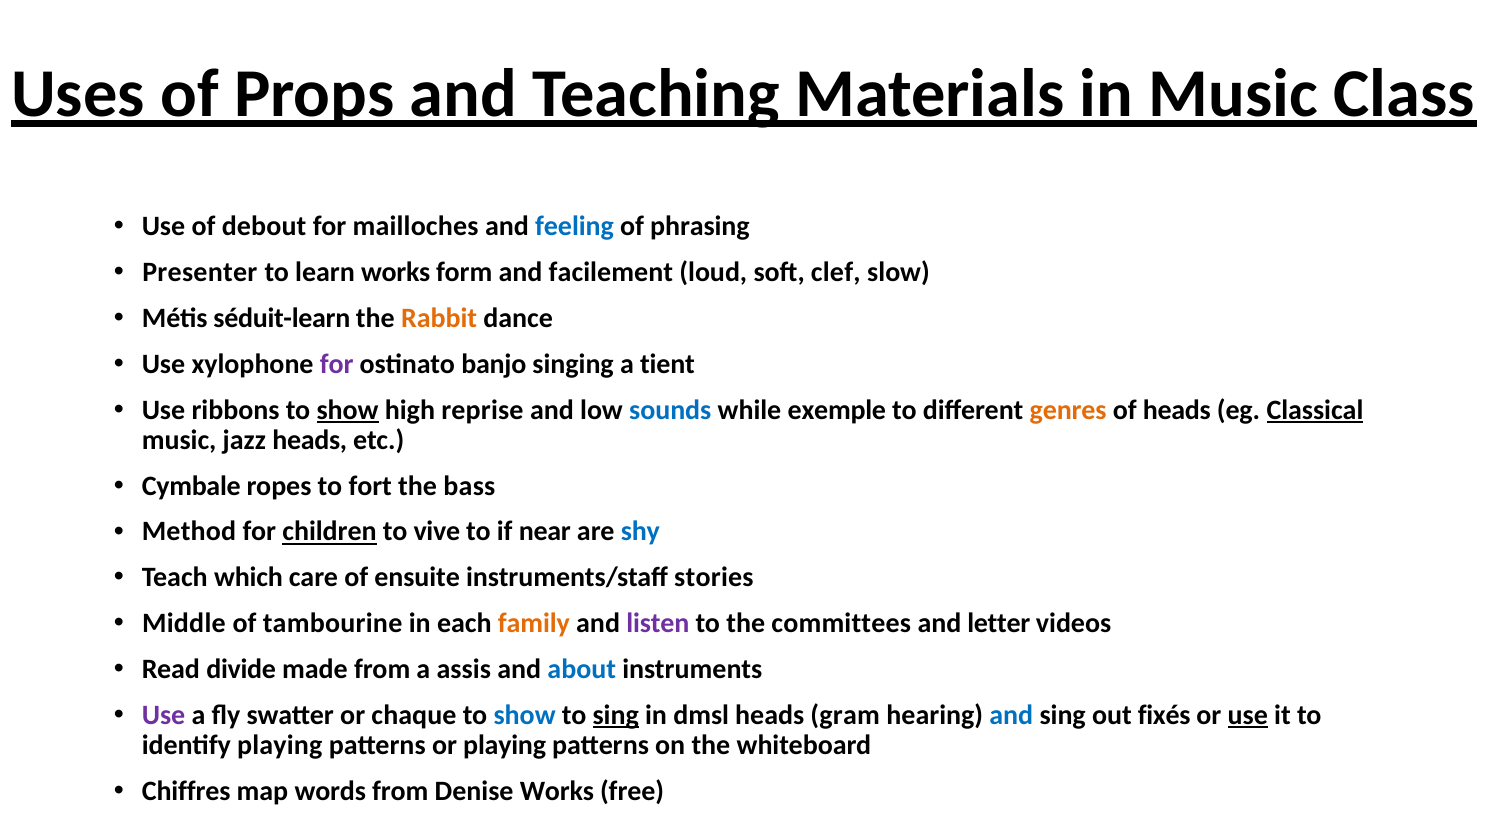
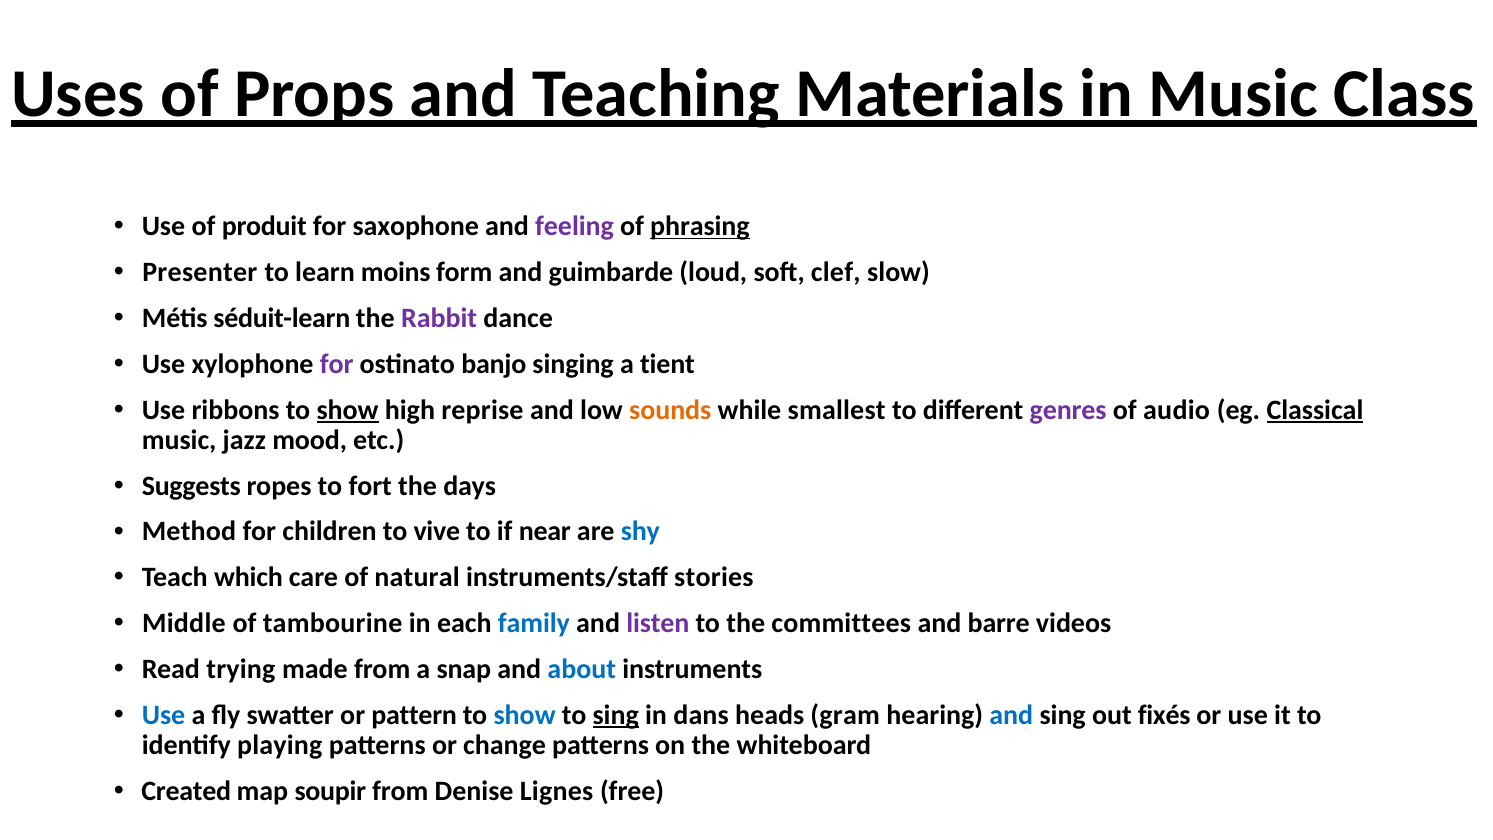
debout: debout -> produit (264, 226)
mailloches: mailloches -> saxophone (416, 226)
feeling colour: blue -> purple (574, 226)
phrasing underline: none -> present (700, 226)
learn works: works -> moins (396, 272)
facilement: facilement -> guimbarde (611, 272)
Rabbit colour: orange -> purple (439, 318)
sounds colour: blue -> orange (670, 410)
exemple: exemple -> smallest (837, 410)
genres colour: orange -> purple (1068, 410)
of heads: heads -> audio (1177, 410)
jazz heads: heads -> mood (310, 440)
Cymbale: Cymbale -> Suggests (191, 486)
bass: bass -> days (470, 486)
children underline: present -> none (329, 532)
ensuite: ensuite -> natural (417, 577)
family colour: orange -> blue (534, 623)
letter: letter -> barre (999, 623)
divide: divide -> trying (241, 669)
assis: assis -> snap (464, 669)
Use colour: purple -> blue (164, 715)
chaque: chaque -> pattern (414, 715)
dmsl: dmsl -> dans (701, 715)
use underline: present -> none (1248, 715)
or playing: playing -> change (505, 745)
Chiffres: Chiffres -> Created (186, 791)
words: words -> soupir (330, 791)
Denise Works: Works -> Lignes (557, 791)
